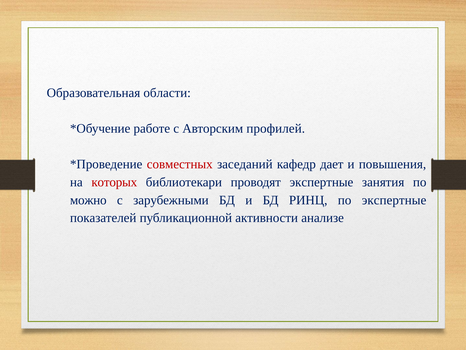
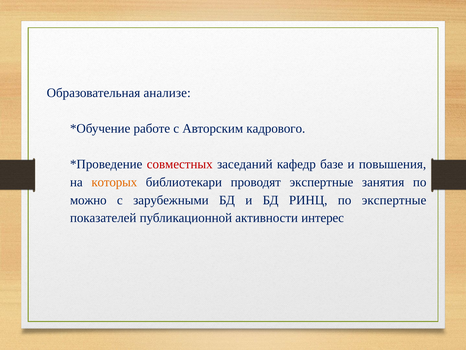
области: области -> анализе (167, 93)
профилей: профилей -> кадрового (276, 128)
дает: дает -> базе (332, 164)
которых colour: red -> orange (114, 182)
анализе: анализе -> интерес (323, 218)
